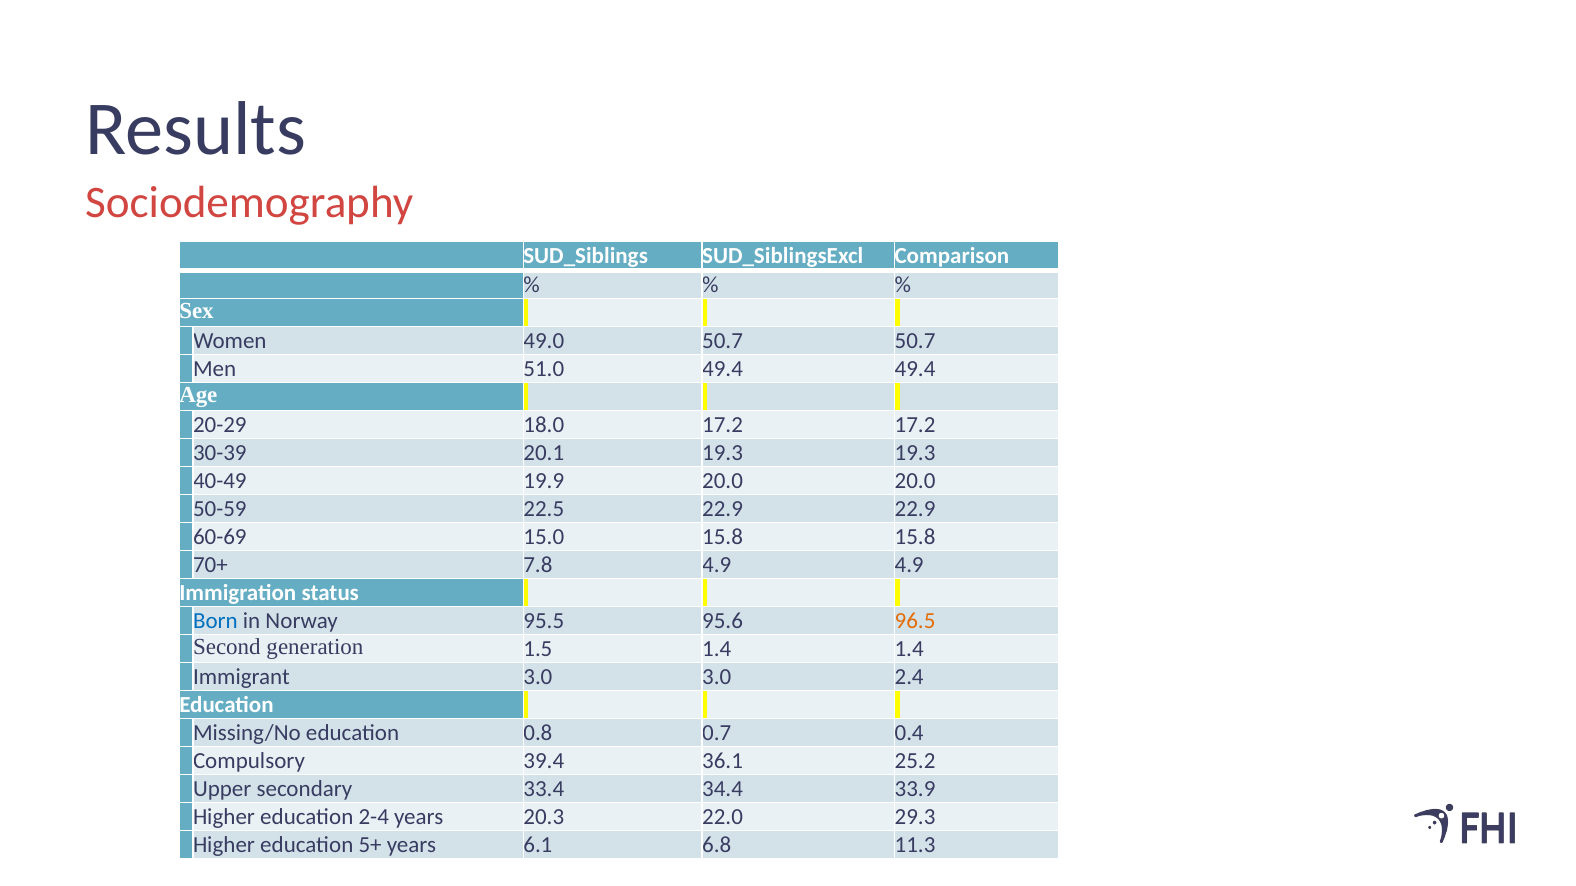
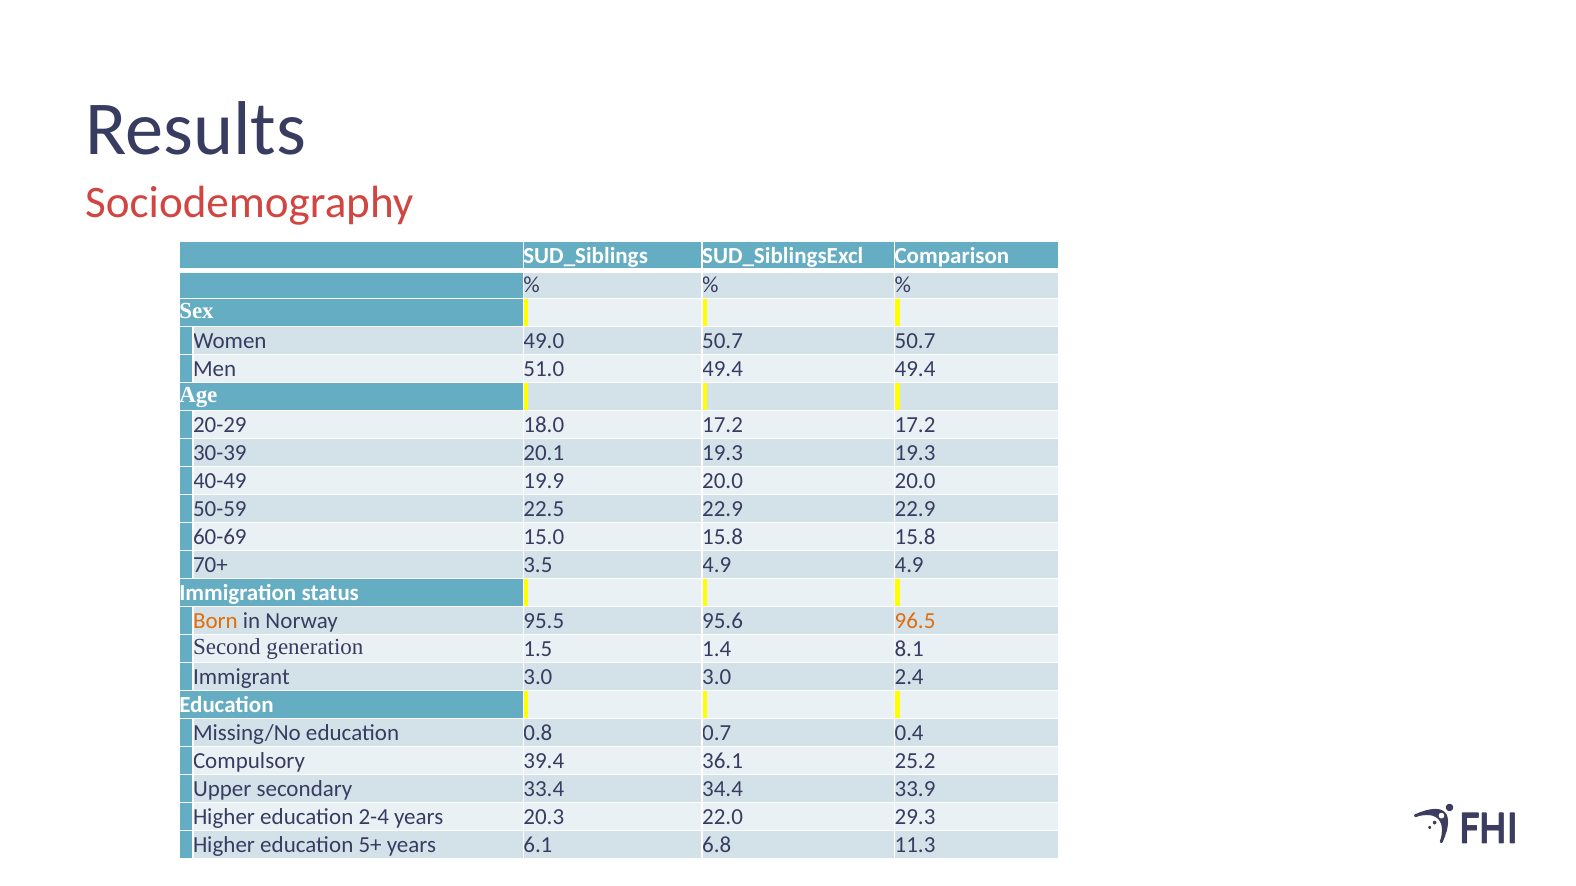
7.8: 7.8 -> 3.5 (538, 565)
Born colour: blue -> orange (215, 621)
1.4 1.4: 1.4 -> 8.1 (909, 649)
